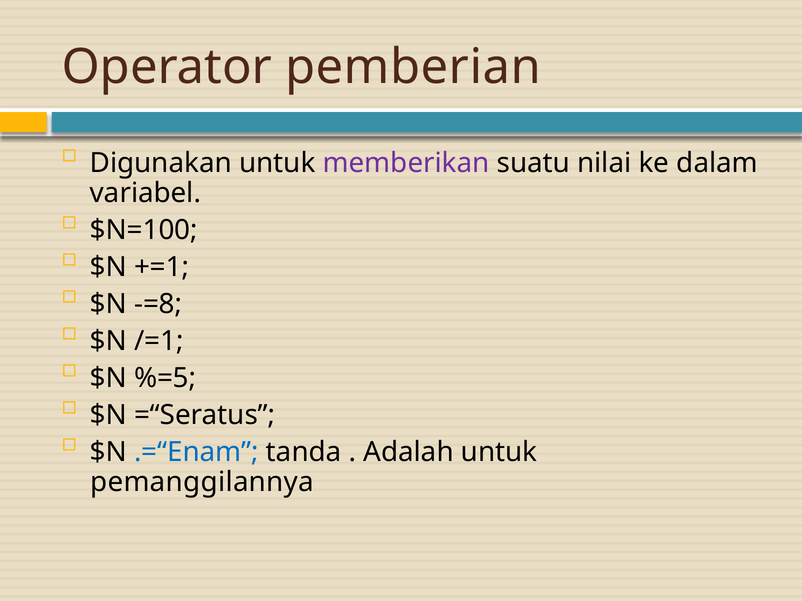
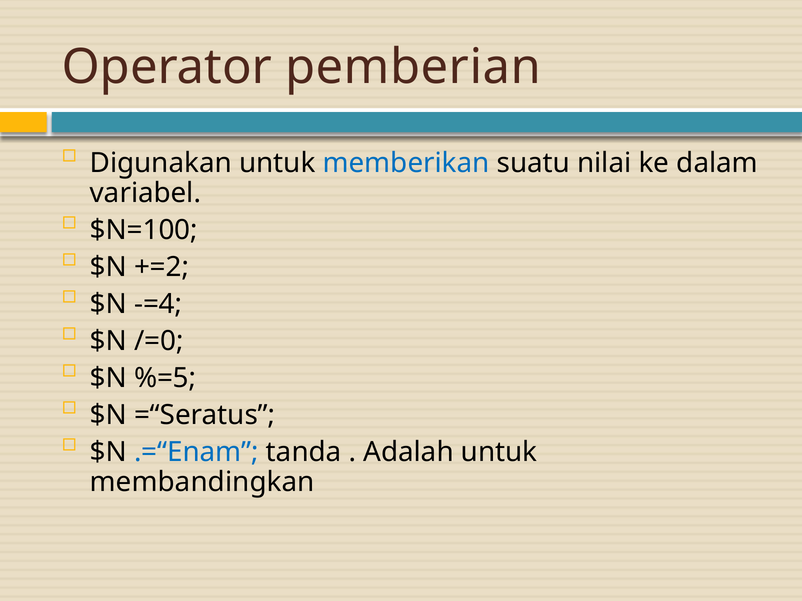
memberikan colour: purple -> blue (406, 163)
+=1: +=1 -> +=2 (162, 267)
-=8: -=8 -> -=4 (158, 304)
/=1: /=1 -> /=0 (159, 341)
pemanggilannya: pemanggilannya -> membandingkan (202, 483)
